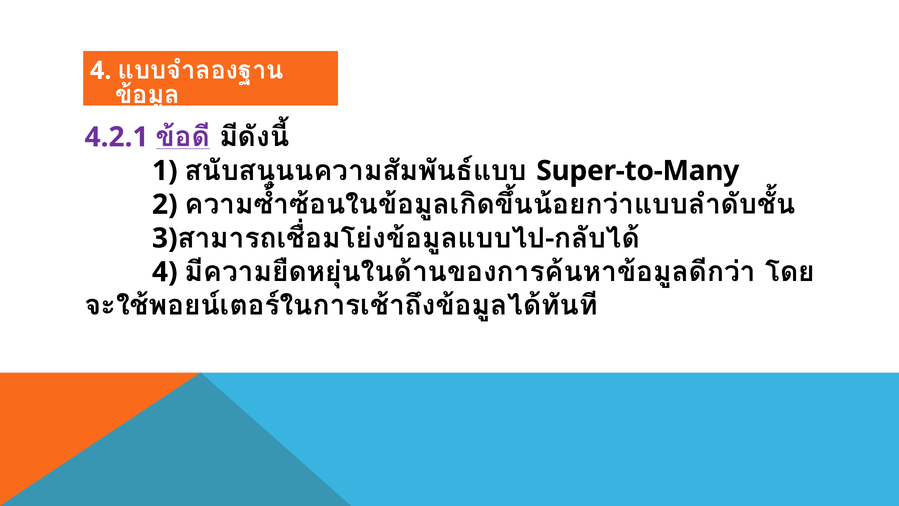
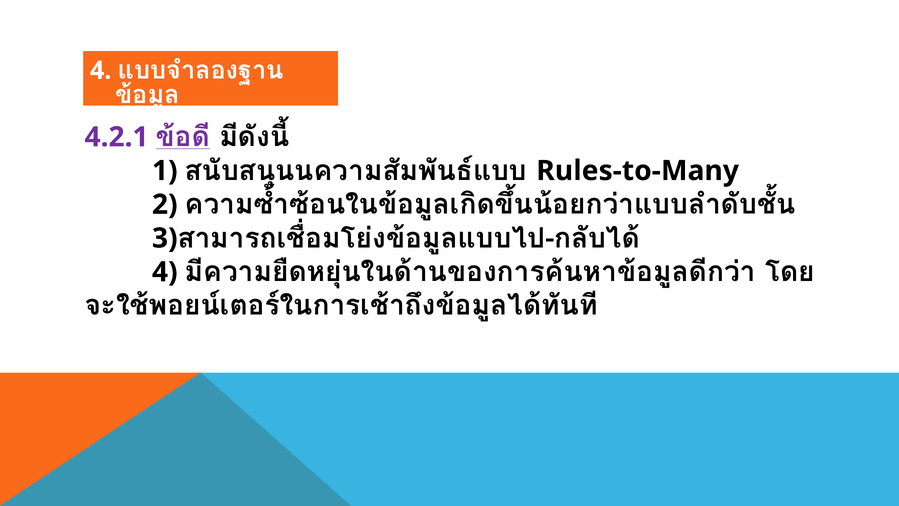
Super-to-Many: Super-to-Many -> Rules-to-Many (638, 171)
